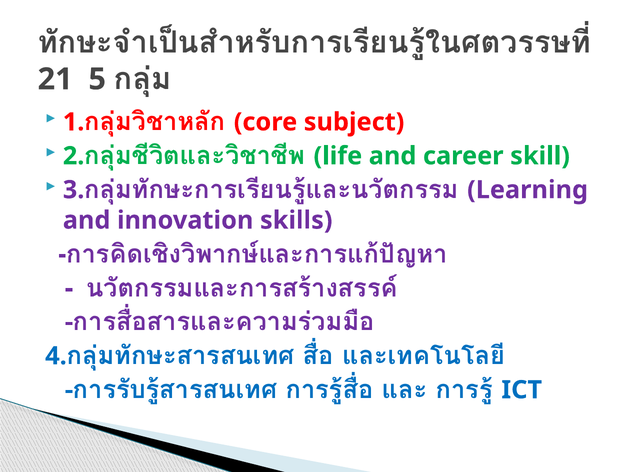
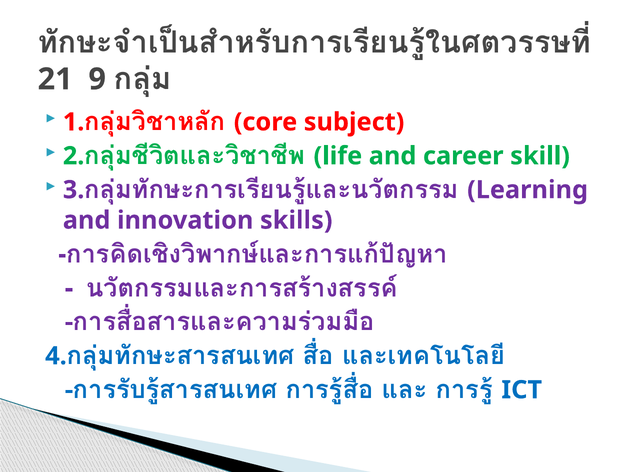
5: 5 -> 9 (97, 79)
